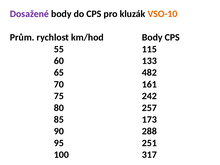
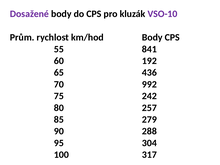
VSO-10 colour: orange -> purple (162, 14)
115: 115 -> 841 (149, 49)
133: 133 -> 192 (149, 61)
482: 482 -> 436 (149, 73)
161: 161 -> 992 (149, 84)
173: 173 -> 279 (149, 120)
251: 251 -> 304 (149, 143)
